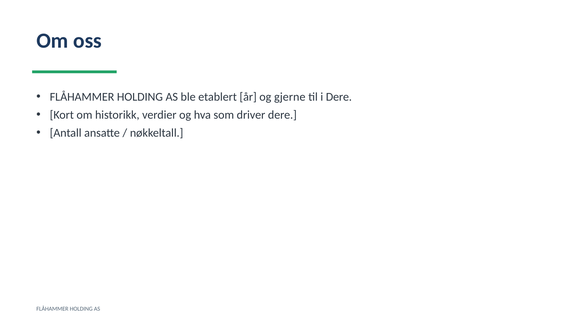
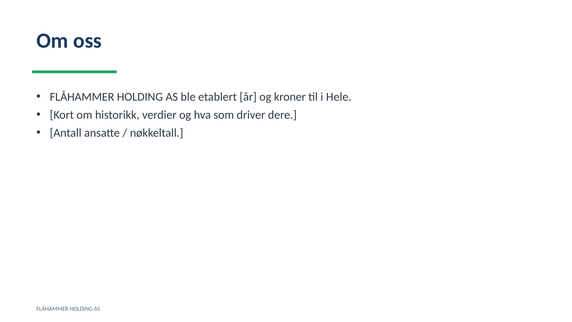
gjerne: gjerne -> kroner (290, 97)
i Dere: Dere -> Hele (339, 97)
